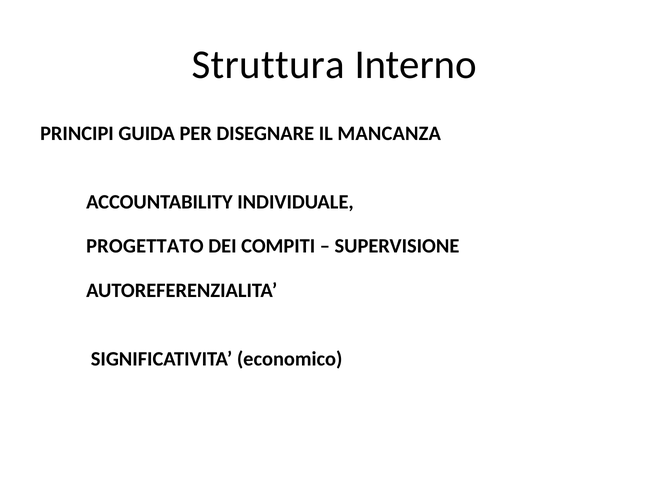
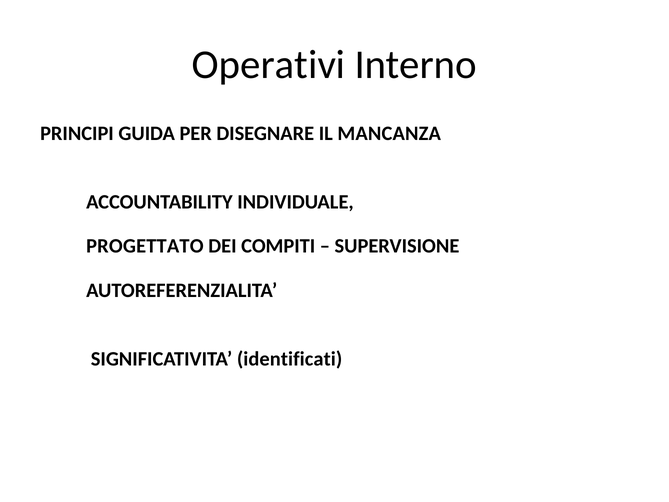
Struttura: Struttura -> Operativi (269, 65)
economico: economico -> identificati (290, 359)
